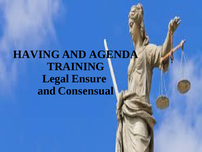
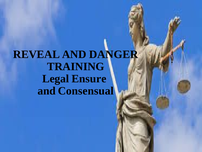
HAVING: HAVING -> REVEAL (36, 54)
AGENDA: AGENDA -> DANGER (114, 54)
